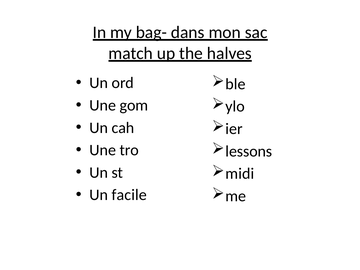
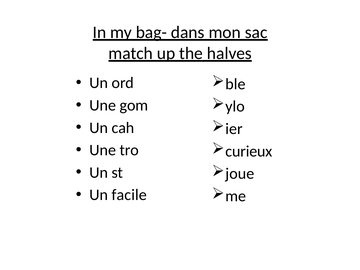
lessons: lessons -> curieux (249, 151)
midi: midi -> joue (240, 174)
